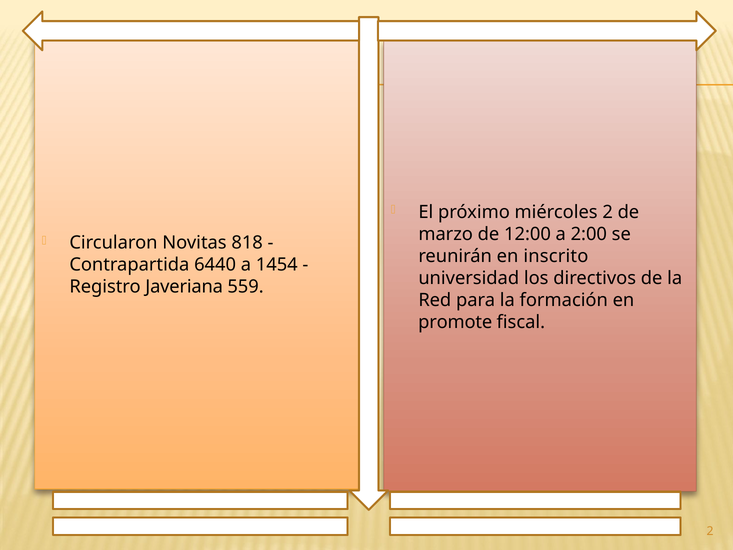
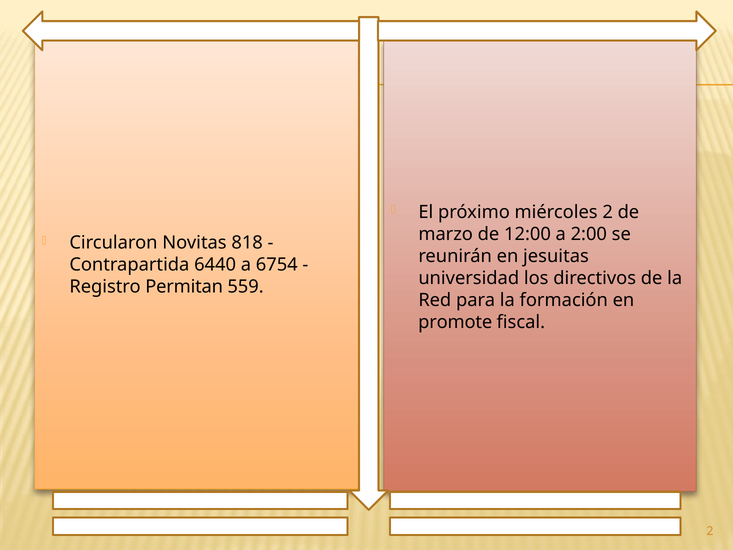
inscrito: inscrito -> jesuitas (556, 256)
1454: 1454 -> 6754 (277, 265)
Javeriana: Javeriana -> Permitan (184, 287)
